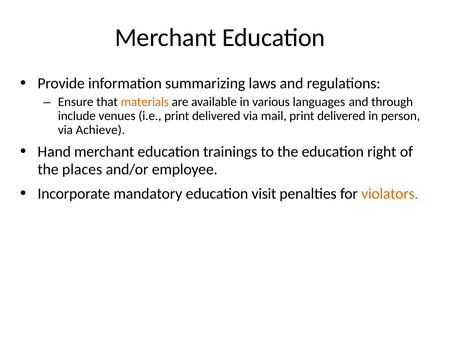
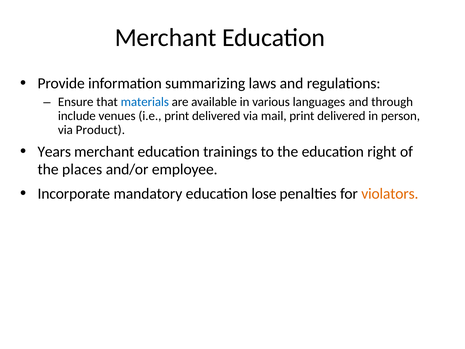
materials colour: orange -> blue (145, 102)
Achieve: Achieve -> Product (100, 130)
Hand: Hand -> Years (54, 152)
visit: visit -> lose (264, 194)
